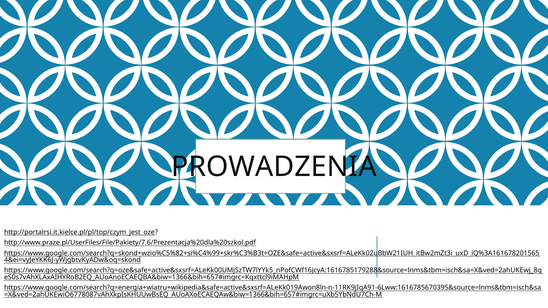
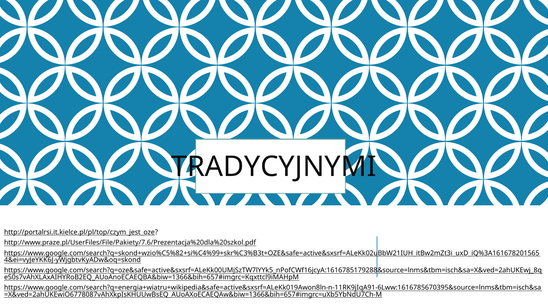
PROWADZENIA: PROWADZENIA -> TRADYCYJNYMI (274, 167)
